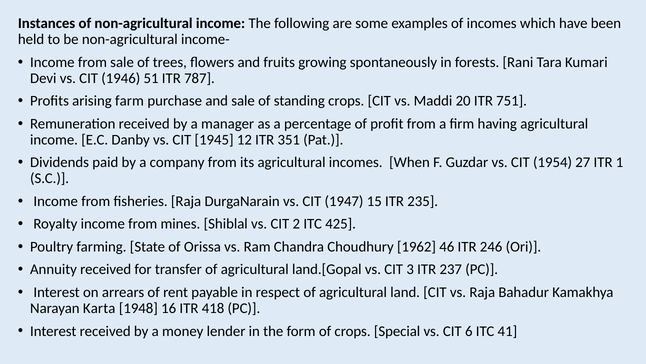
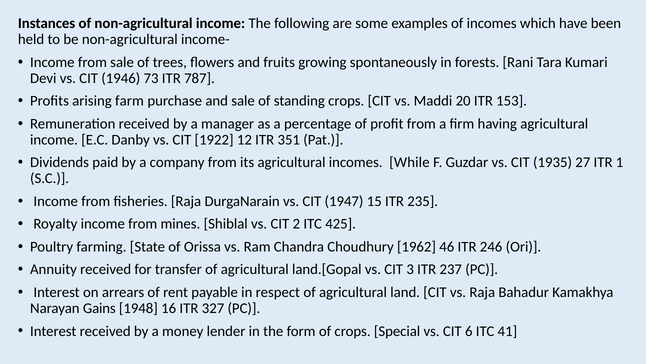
51: 51 -> 73 (151, 78)
751: 751 -> 153 (512, 101)
1945: 1945 -> 1922 (214, 140)
When: When -> While (409, 162)
1954: 1954 -> 1935 (553, 162)
Karta: Karta -> Gains (99, 308)
418: 418 -> 327 (213, 308)
